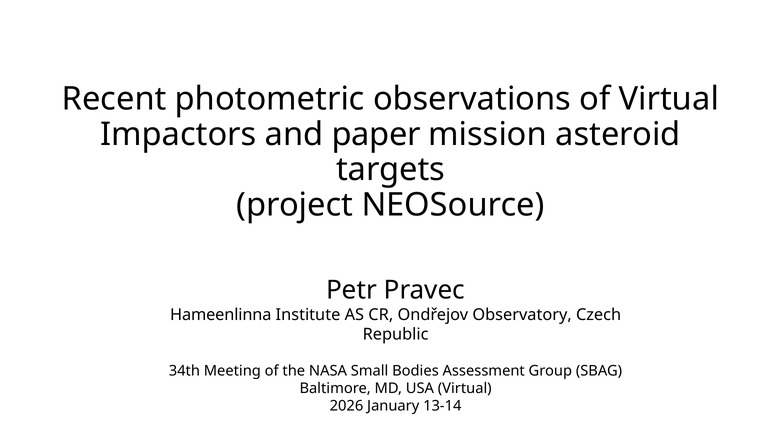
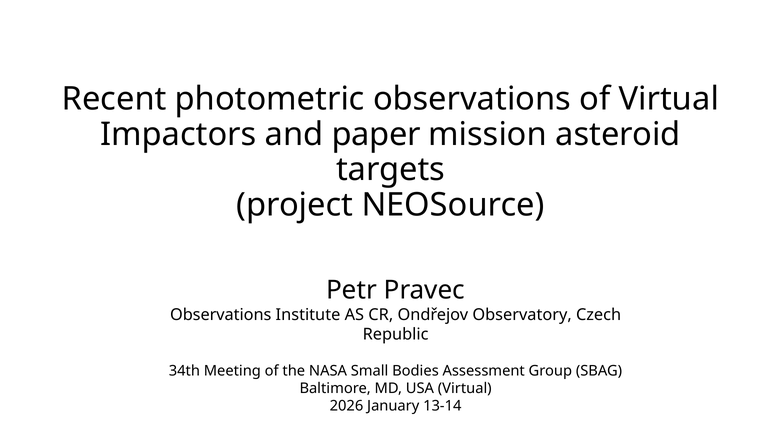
Hameenlinna: Hameenlinna -> Observations (221, 315)
